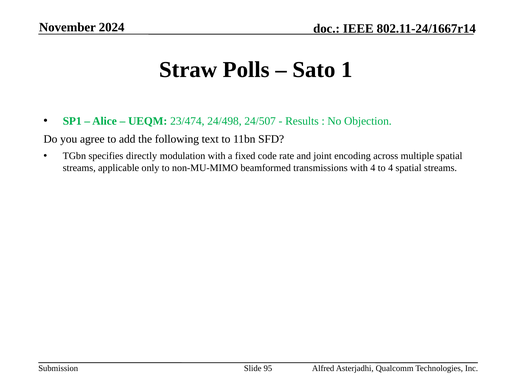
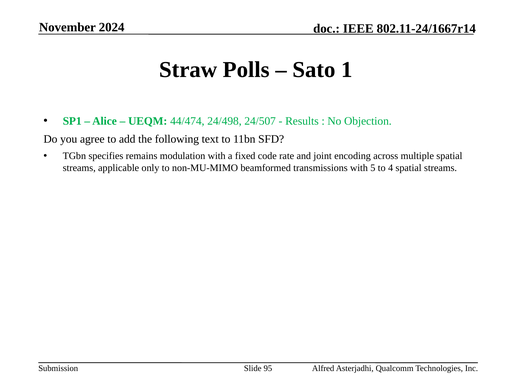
23/474: 23/474 -> 44/474 (187, 121)
directly: directly -> remains (142, 156)
with 4: 4 -> 5 (373, 168)
